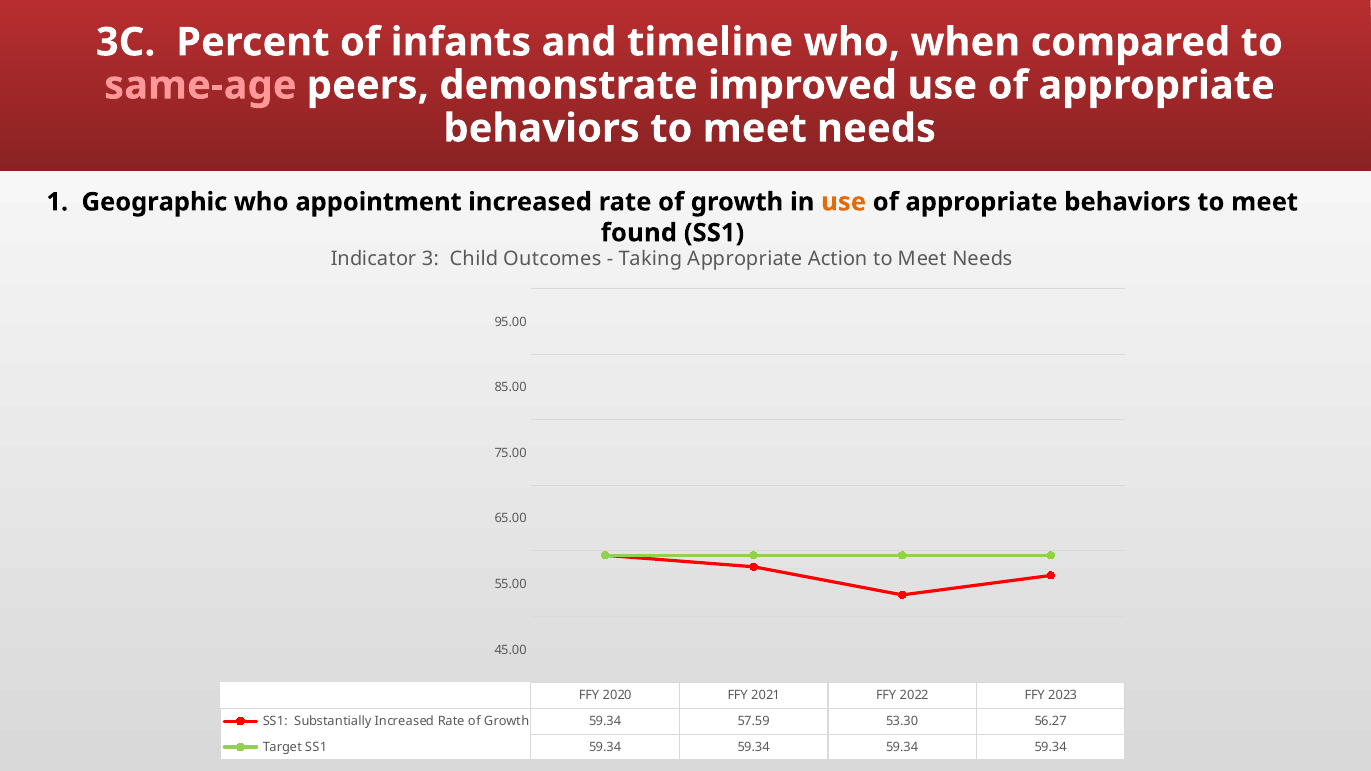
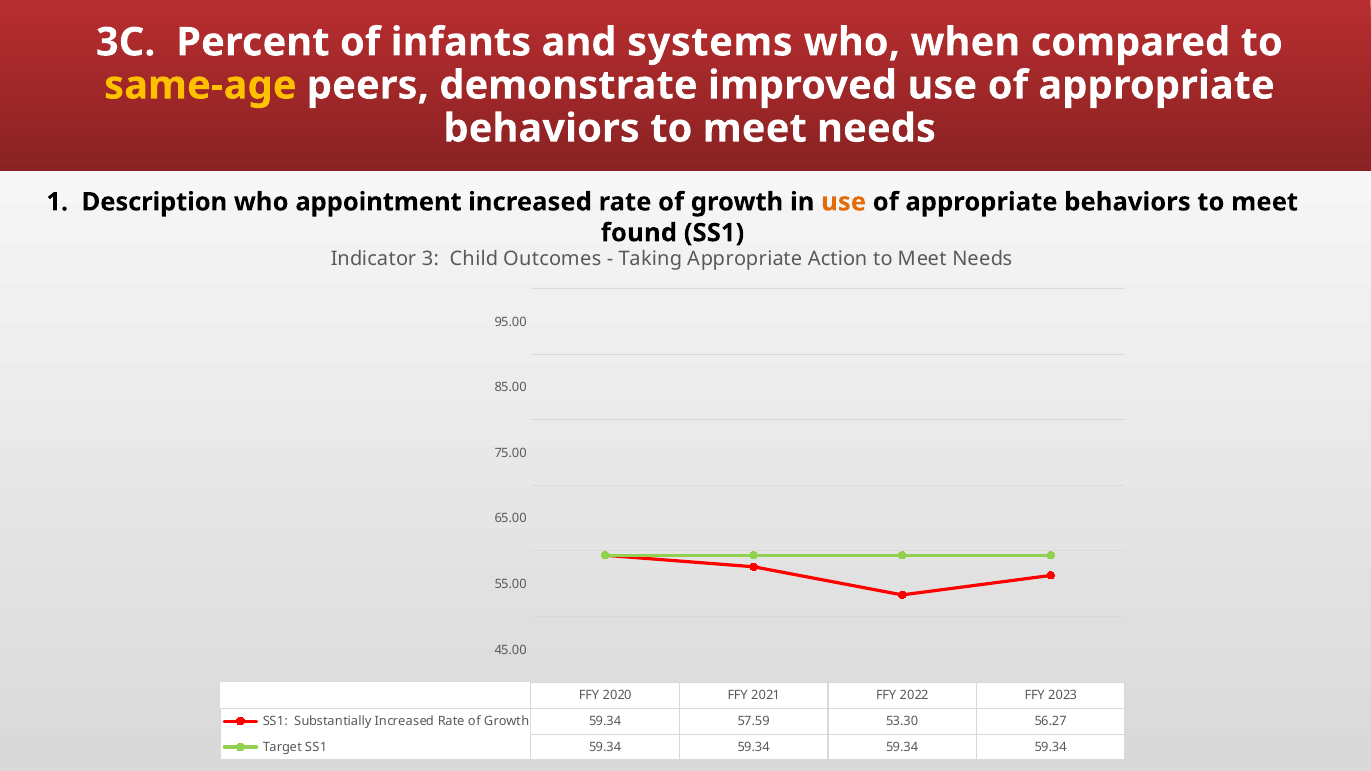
timeline: timeline -> systems (710, 42)
same-age colour: pink -> yellow (200, 85)
Geographic: Geographic -> Description (154, 202)
